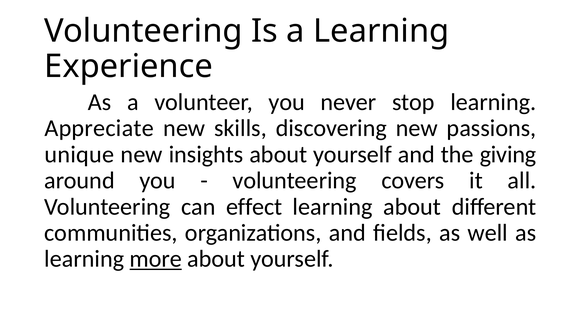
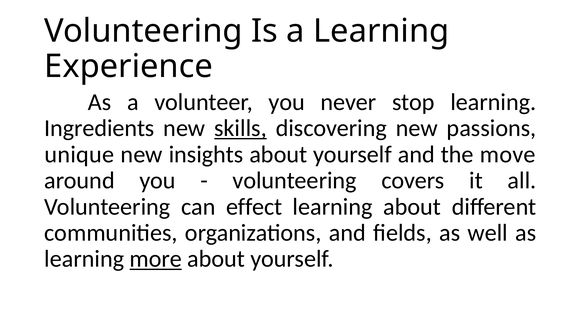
Appreciate: Appreciate -> Ingredients (99, 128)
skills underline: none -> present (240, 128)
giving: giving -> move (508, 154)
